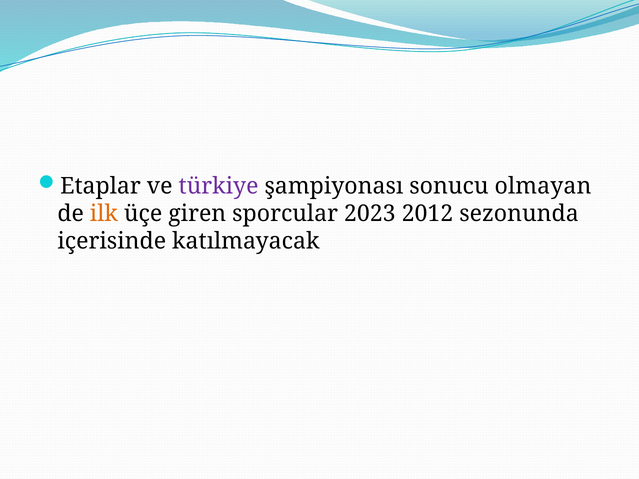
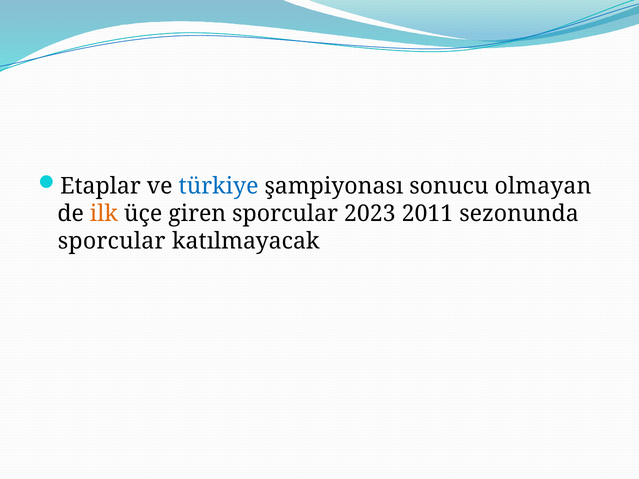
türkiye colour: purple -> blue (219, 186)
2012: 2012 -> 2011 (427, 214)
içerisinde: içerisinde -> sporcular (112, 241)
